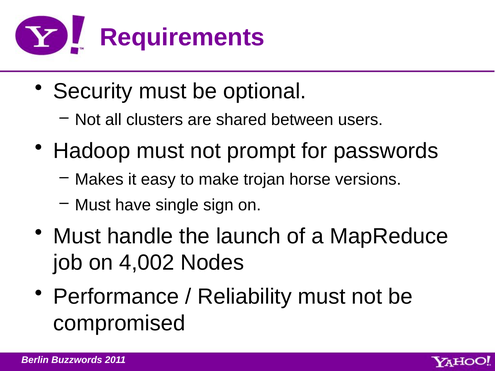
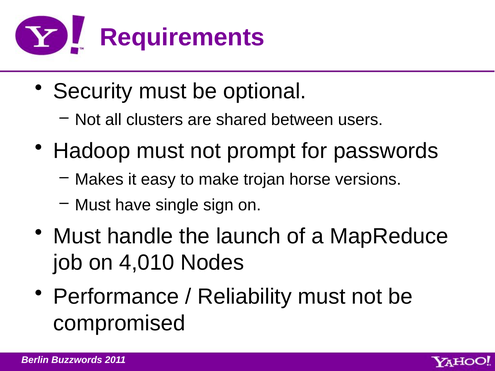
4,002: 4,002 -> 4,010 (147, 263)
